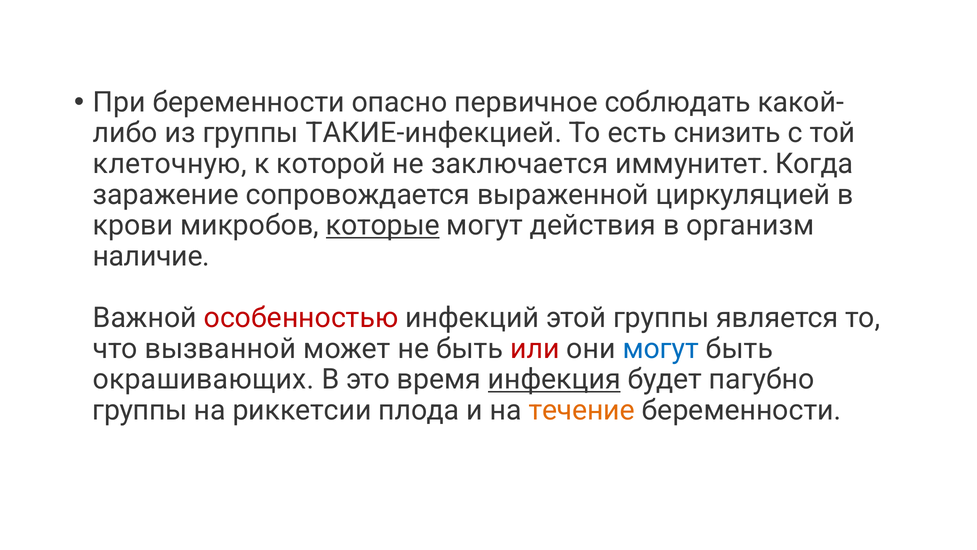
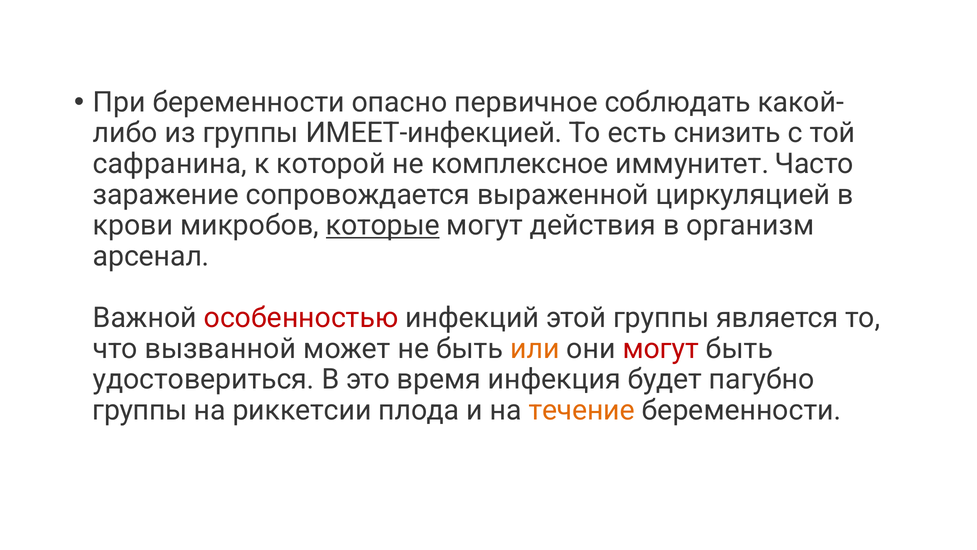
ТАКИЕ-инфекцией: ТАКИЕ-инфекцией -> ИМЕЕТ-инфекцией (434, 133)
клеточную: клеточную -> сафранина (170, 164)
заключается: заключается -> комплексное (520, 164)
Когда: Когда -> Часто (814, 164)
наличие: наличие -> арсенал (151, 256)
или colour: red -> orange (535, 348)
могут colour: blue -> red (661, 348)
окрашивающих: окрашивающих -> удостовериться (204, 379)
инфекция underline: present -> none (554, 379)
